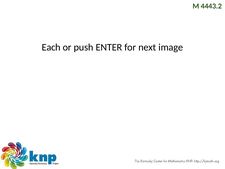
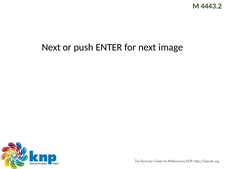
Each: Each -> Next (51, 47)
